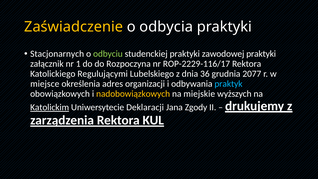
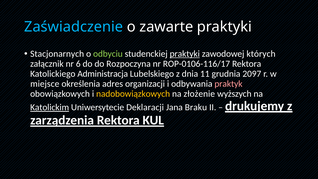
Zaświadczenie colour: yellow -> light blue (74, 27)
odbycia: odbycia -> zawarte (166, 27)
praktyki underline: none -> present (185, 54)
zawodowej praktyki: praktyki -> których (261, 54)
1: 1 -> 6 (78, 64)
ROP-2229-116/17: ROP-2229-116/17 -> ROP-0106-116/17 (197, 64)
Regulującymi: Regulującymi -> Administracja (103, 74)
36: 36 -> 11 (205, 74)
2077: 2077 -> 2097 (252, 74)
praktyk colour: light blue -> pink (228, 84)
miejskie: miejskie -> złożenie (199, 94)
Zgody: Zgody -> Braku (196, 107)
